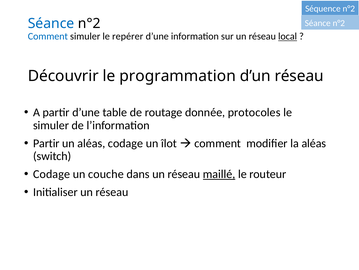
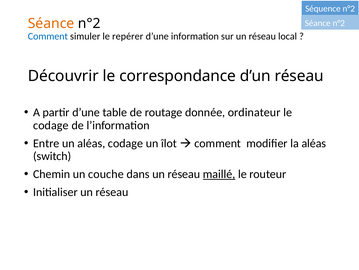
Séance colour: blue -> orange (51, 23)
local underline: present -> none (288, 36)
programmation: programmation -> correspondance (178, 76)
protocoles: protocoles -> ordinateur (254, 112)
simuler: simuler -> codage (51, 125)
Partir: Partir -> Entre (46, 143)
Codage: Codage -> Chemin (52, 174)
